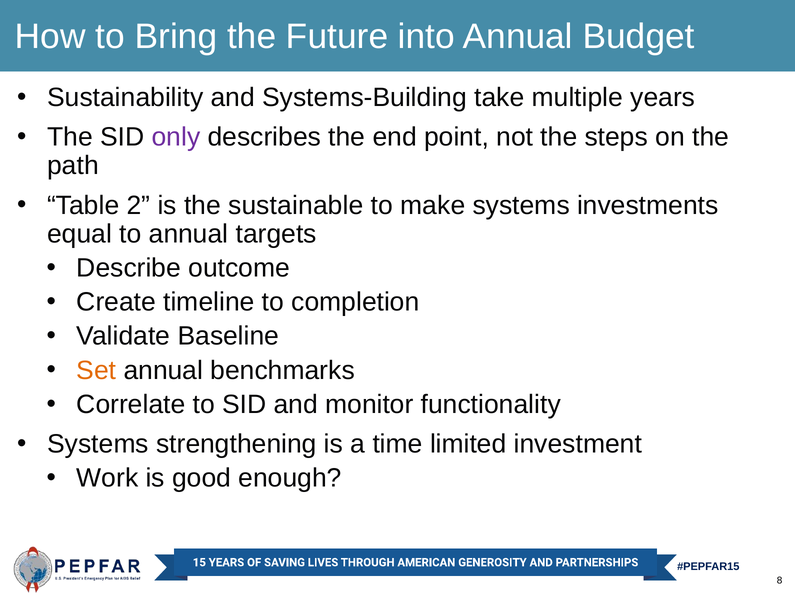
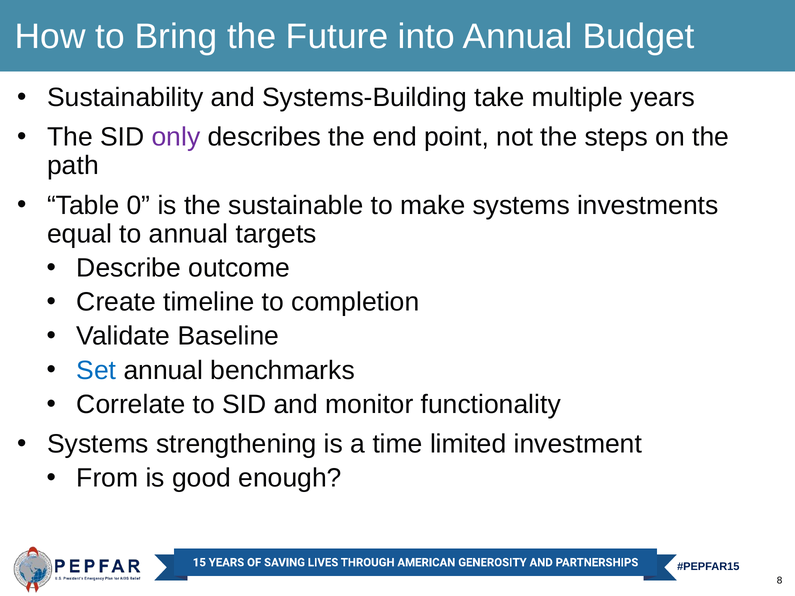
2: 2 -> 0 (138, 205)
Set colour: orange -> blue (96, 370)
Work: Work -> From (107, 478)
